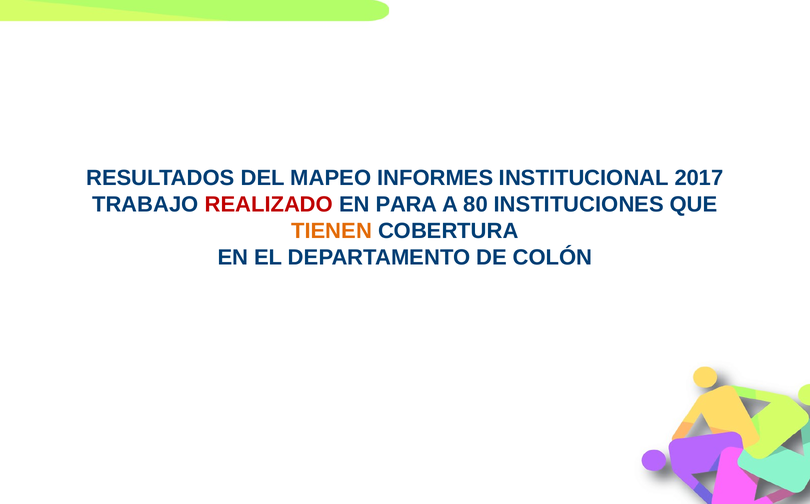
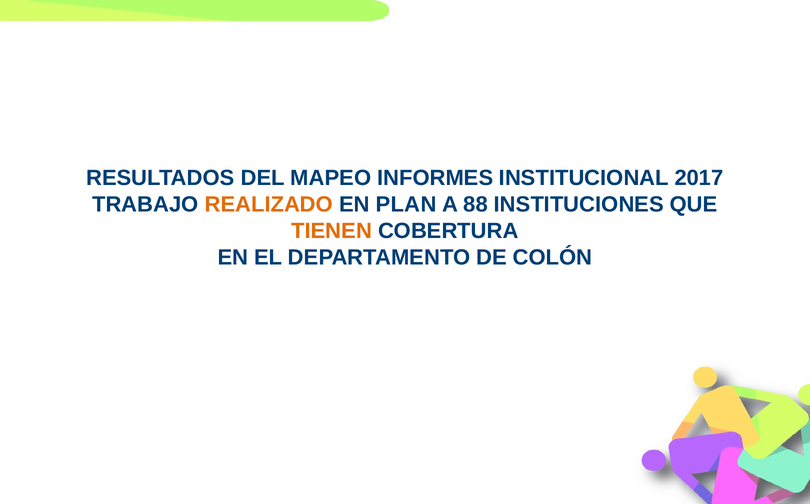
REALIZADO colour: red -> orange (269, 205)
PARA: PARA -> PLAN (406, 205)
80: 80 -> 88 (476, 205)
